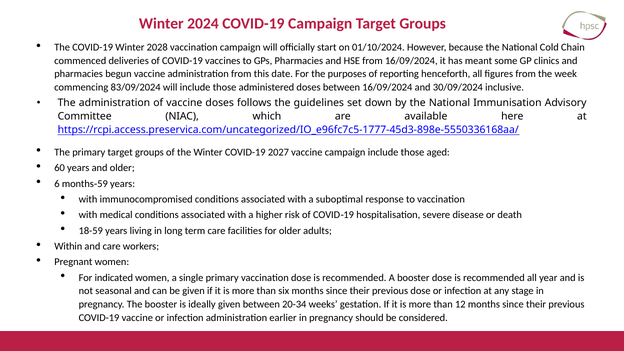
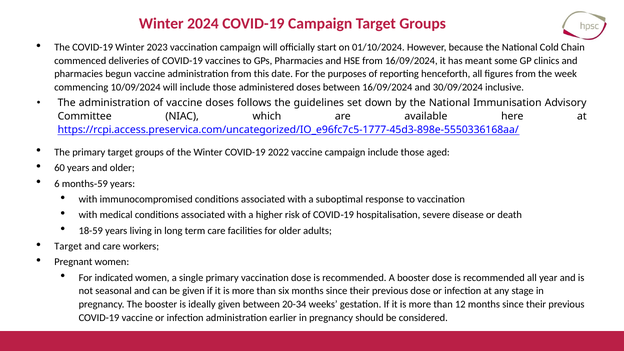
2028: 2028 -> 2023 (157, 47)
83/09/2024: 83/09/2024 -> 10/09/2024 (136, 87)
2027: 2027 -> 2022 (278, 152)
Within: Within -> Target (68, 246)
